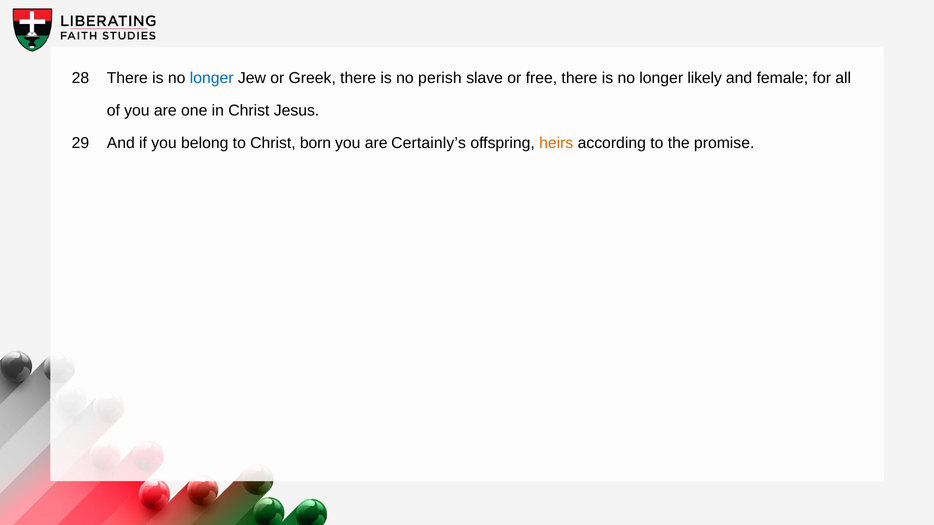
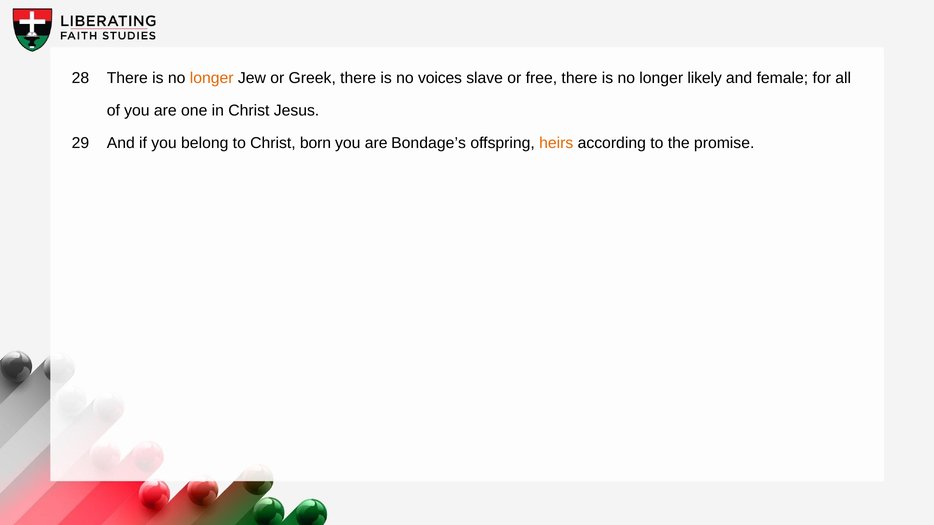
longer colour: blue -> orange (212, 78)
perish: perish -> voices (440, 78)
Certainly’s: Certainly’s -> Bondage’s (429, 143)
